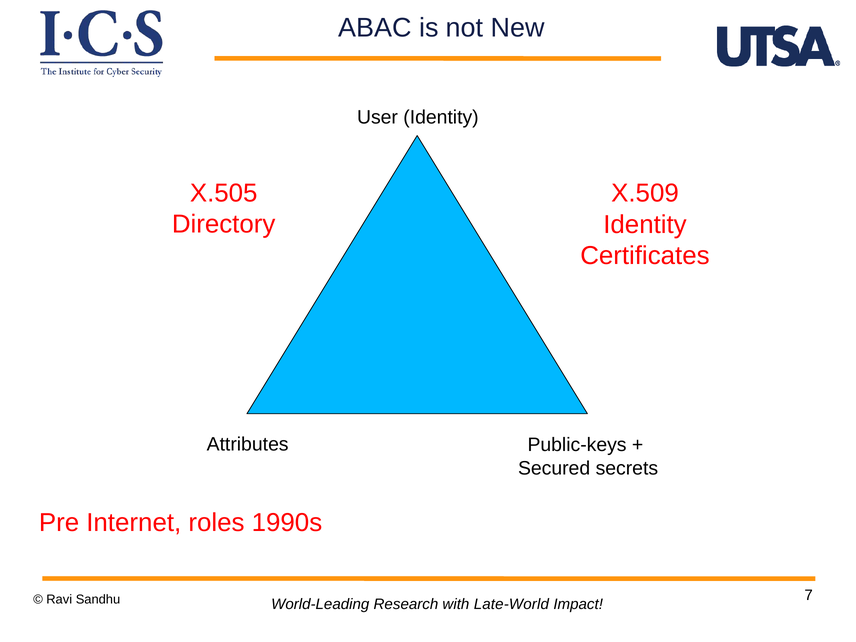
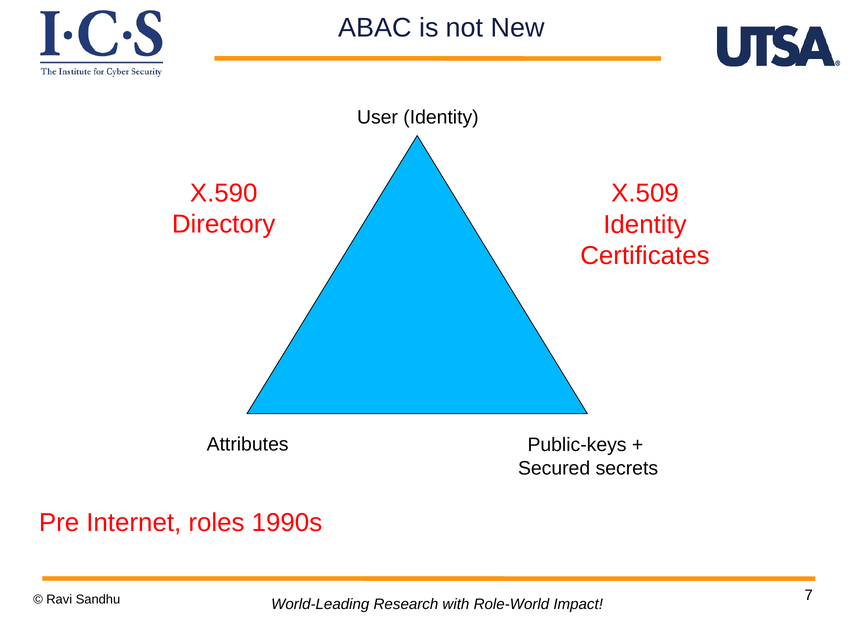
X.505: X.505 -> X.590 (224, 193)
Late-World: Late-World -> Role-World (511, 604)
